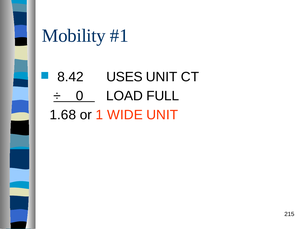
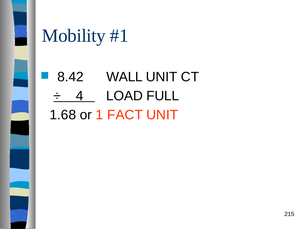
USES: USES -> WALL (124, 77)
0: 0 -> 4 (80, 96)
WIDE: WIDE -> FACT (125, 115)
